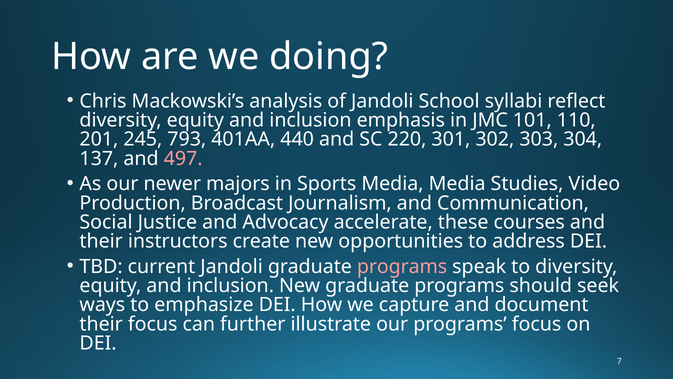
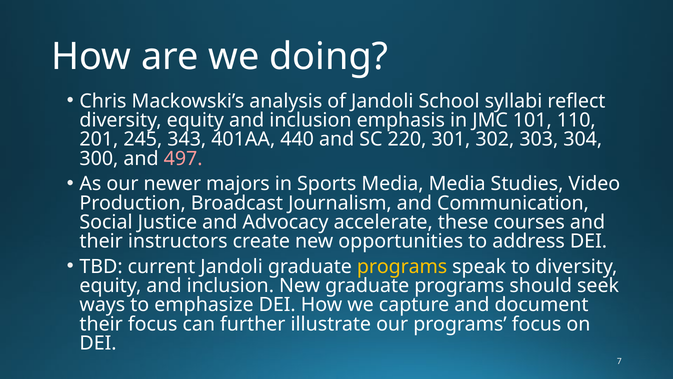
793: 793 -> 343 (187, 139)
137: 137 -> 300 (99, 158)
programs colour: pink -> yellow (402, 266)
